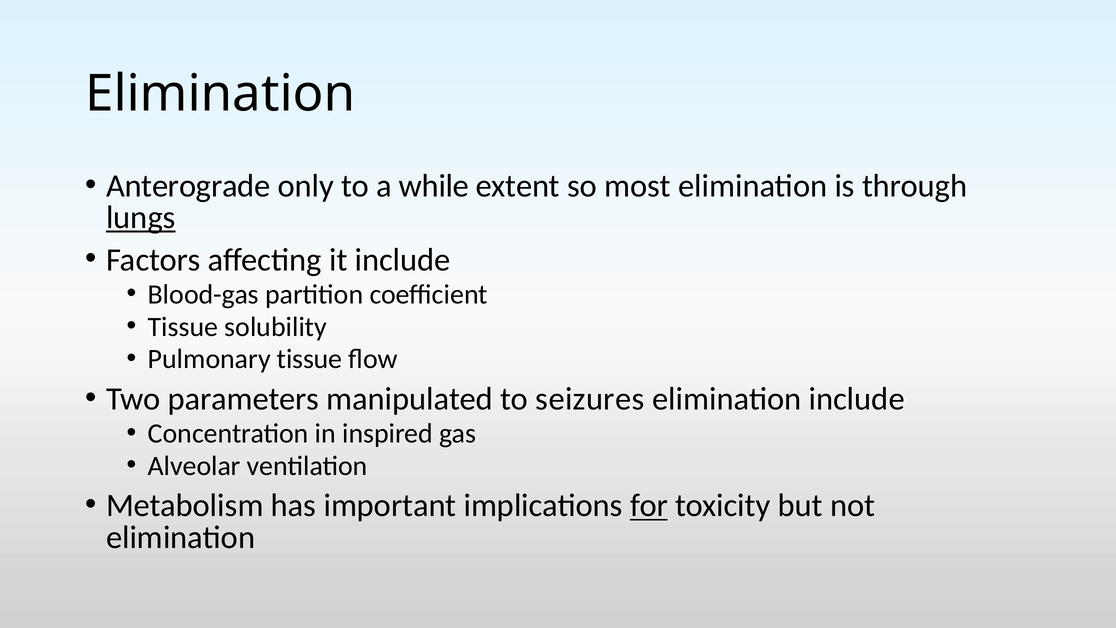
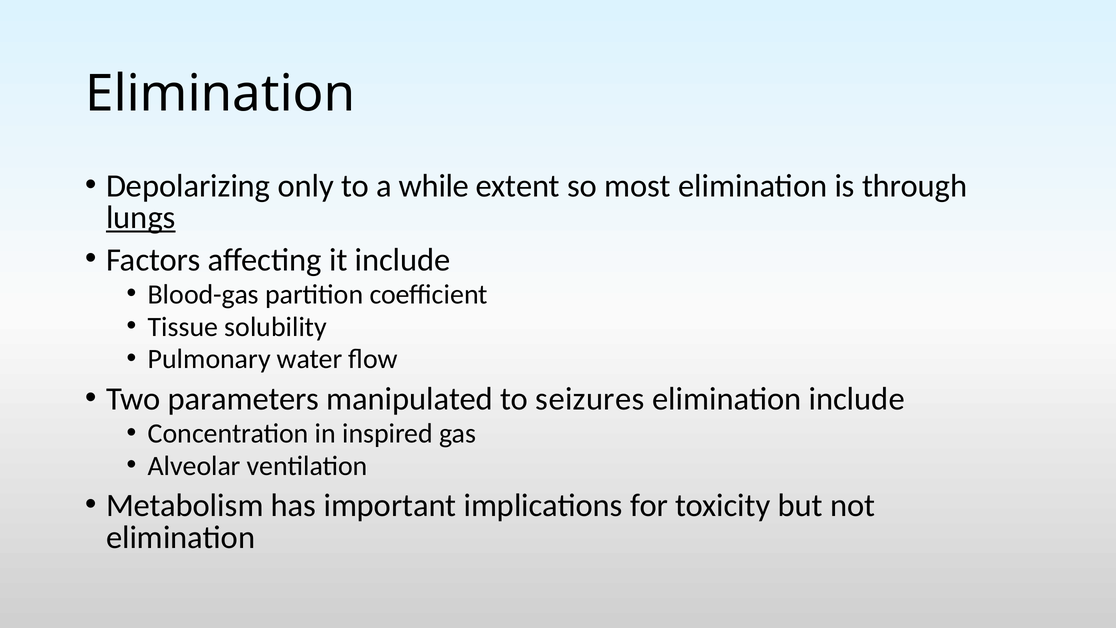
Anterograde: Anterograde -> Depolarizing (188, 186)
Pulmonary tissue: tissue -> water (310, 359)
for underline: present -> none (649, 506)
